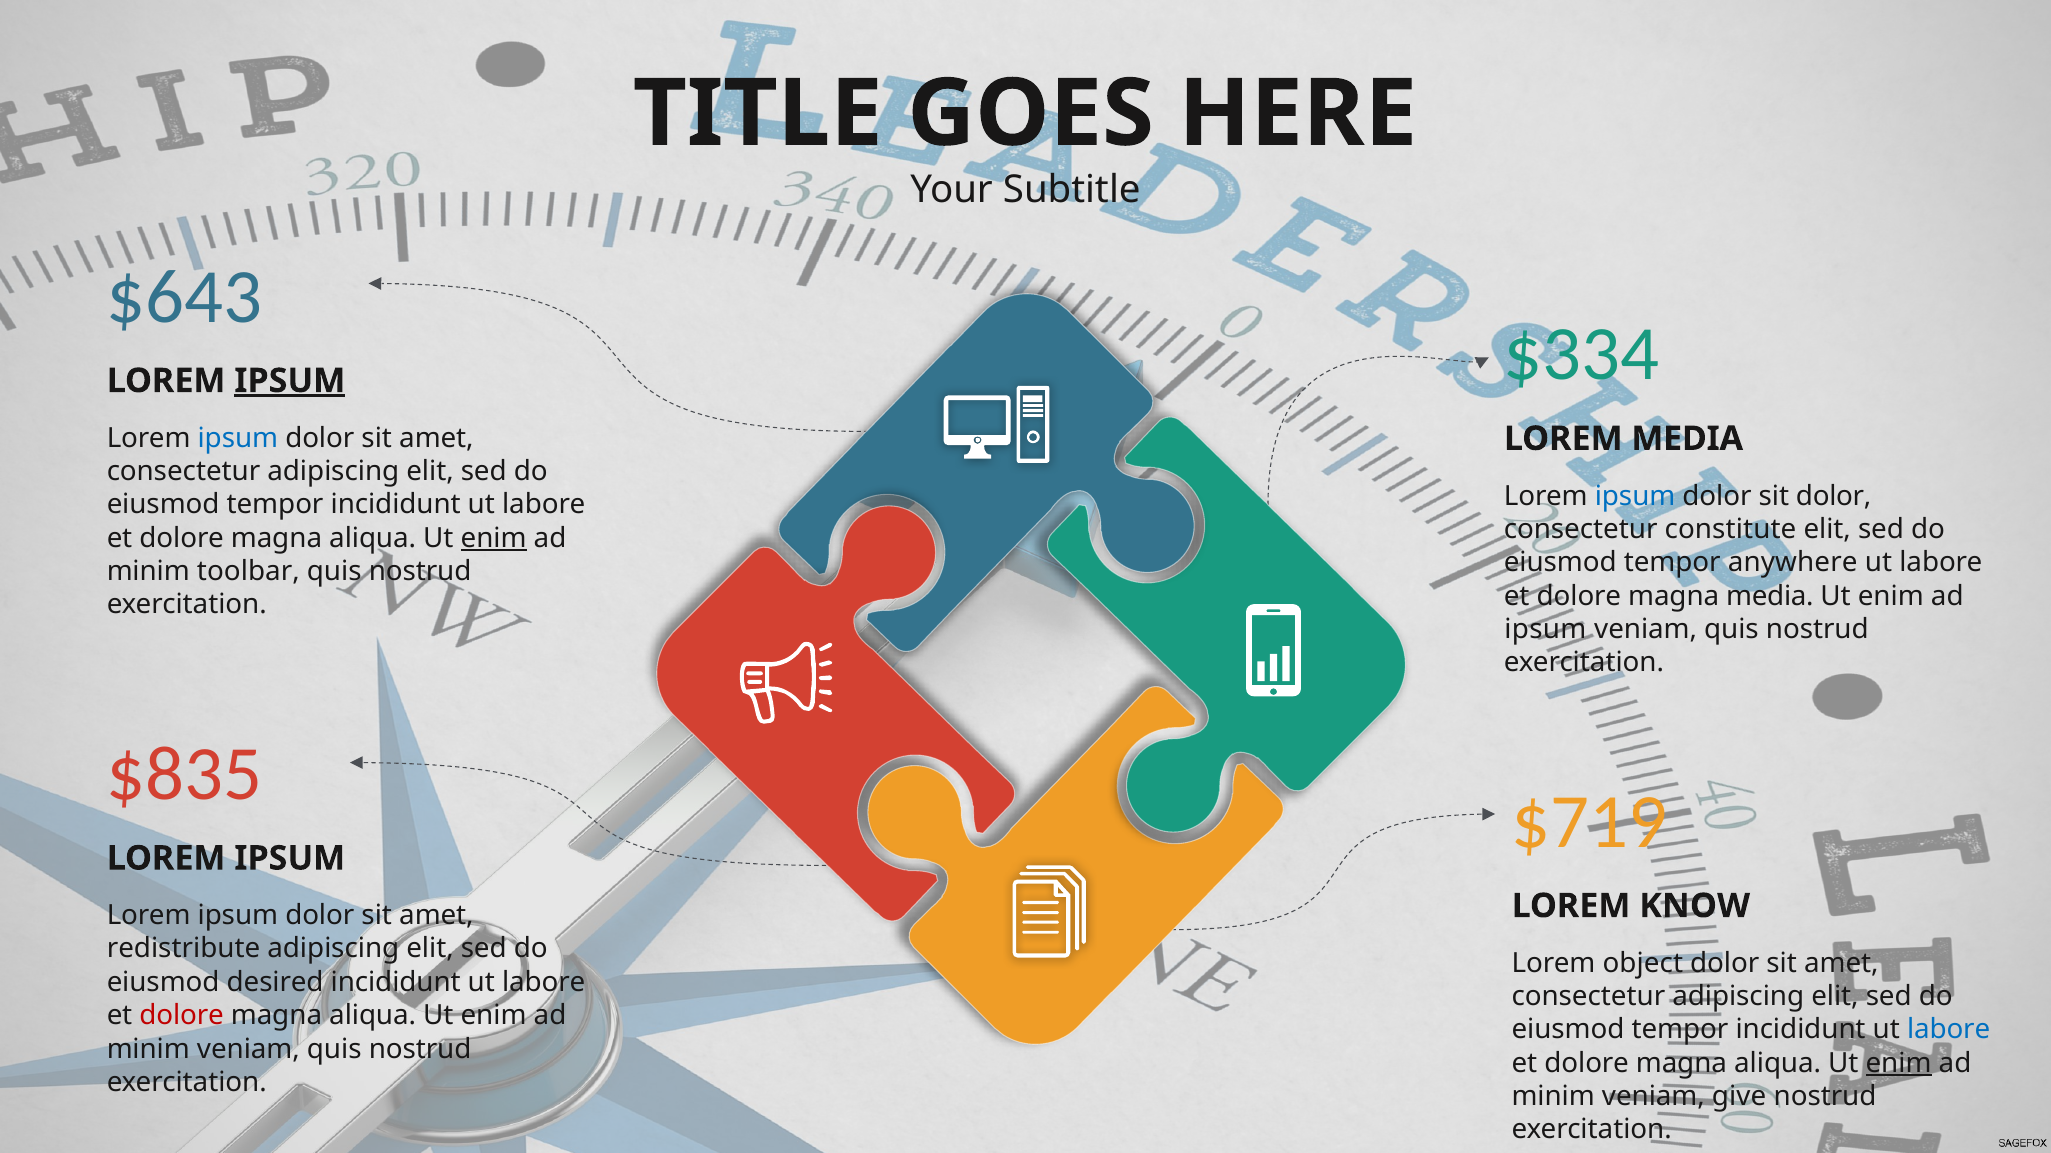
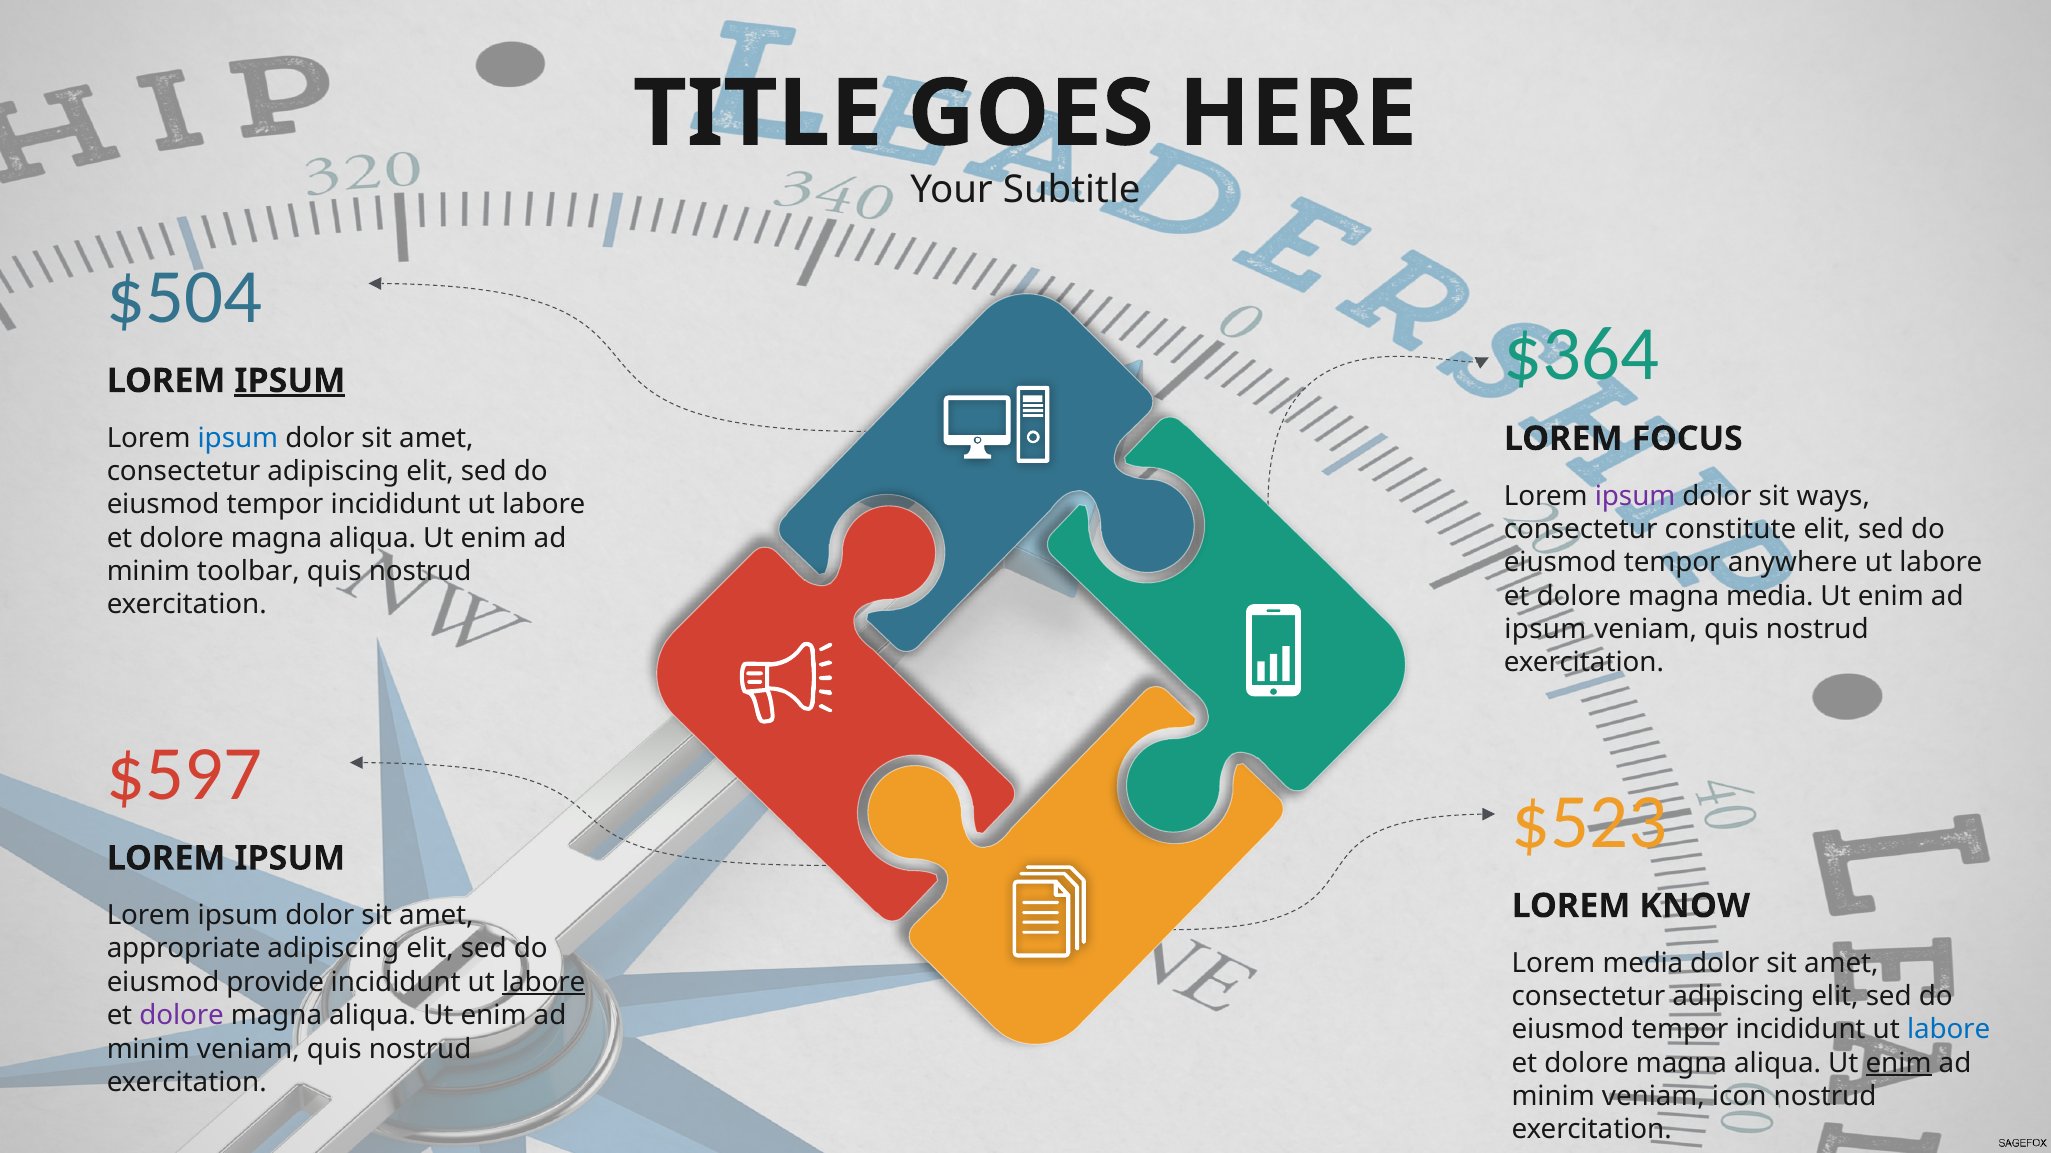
$643: $643 -> $504 (185, 297)
$334: $334 -> $364 (1582, 355)
LOREM MEDIA: MEDIA -> FOCUS (1687, 439)
ipsum colour: blue -> purple (1635, 496)
sit dolor: dolor -> ways (1833, 496)
enim underline: present -> none (494, 538)
$835: $835 -> $597 (185, 775)
$719: $719 -> $523 (1590, 822)
redistribute: redistribute -> appropriate (184, 949)
Lorem object: object -> media (1643, 964)
desired: desired -> provide (275, 983)
labore underline: none -> present (544, 983)
dolore colour: red -> purple (182, 1016)
give: give -> icon (1739, 1097)
